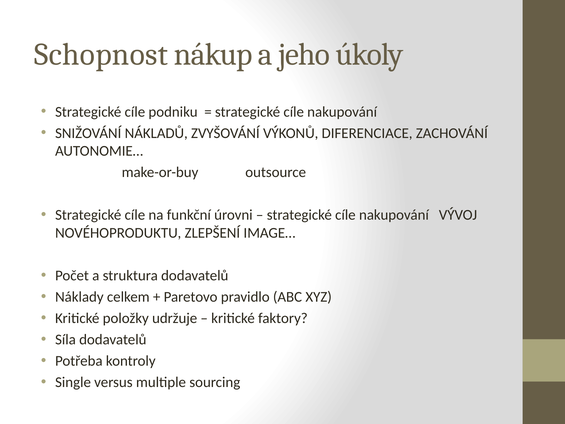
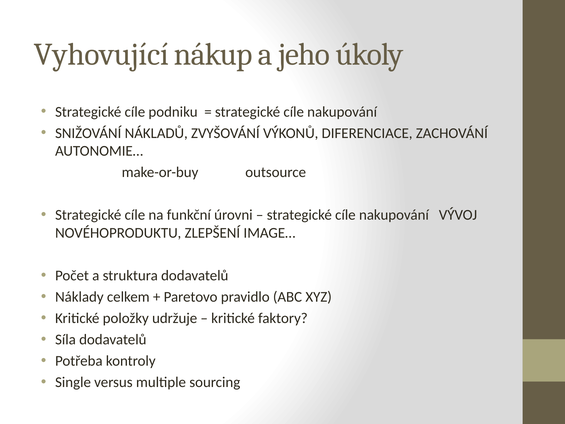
Schopnost: Schopnost -> Vyhovující (101, 54)
